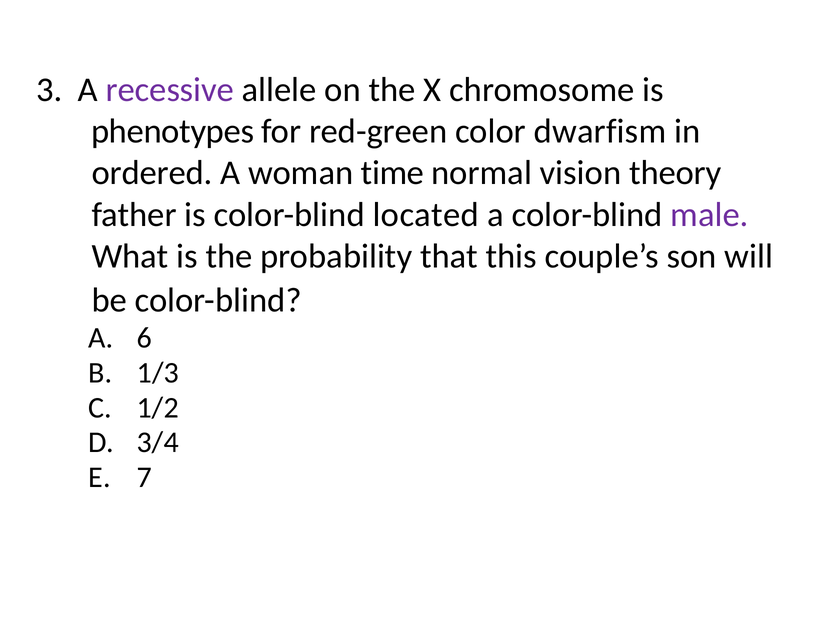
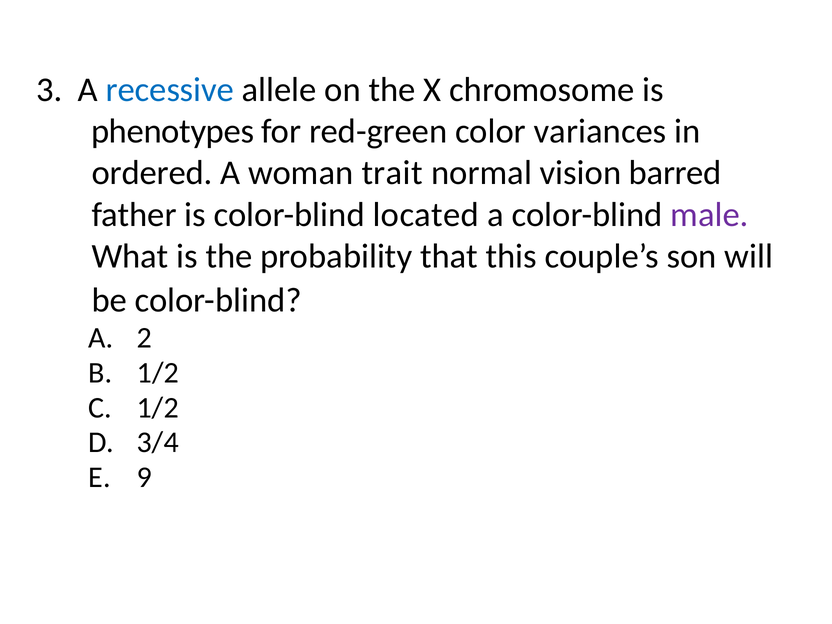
recessive colour: purple -> blue (170, 90)
dwarfism: dwarfism -> variances (600, 131)
time: time -> trait (392, 173)
theory: theory -> barred (675, 173)
6: 6 -> 2 (144, 338)
1/3: 1/3 -> 1/2 (158, 373)
7: 7 -> 9 (144, 477)
